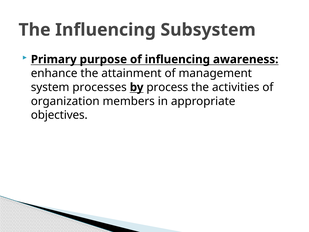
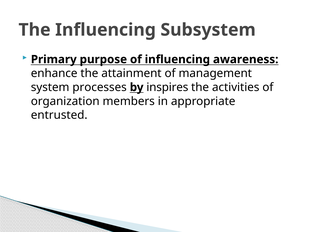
process: process -> inspires (167, 87)
objectives: objectives -> entrusted (59, 115)
